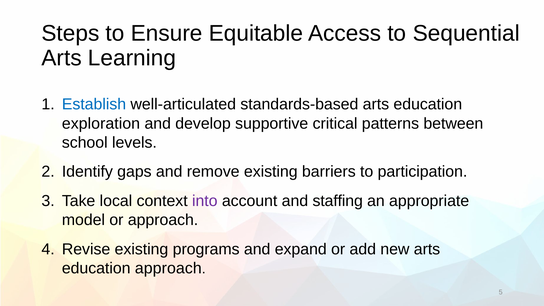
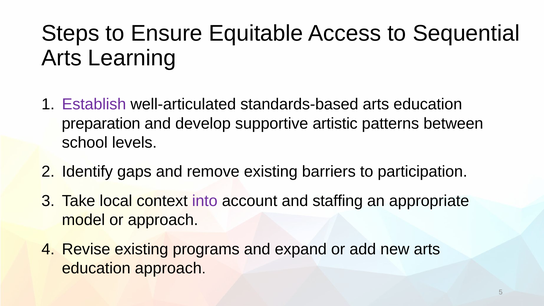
Establish colour: blue -> purple (94, 104)
exploration: exploration -> preparation (101, 123)
critical: critical -> artistic (335, 123)
